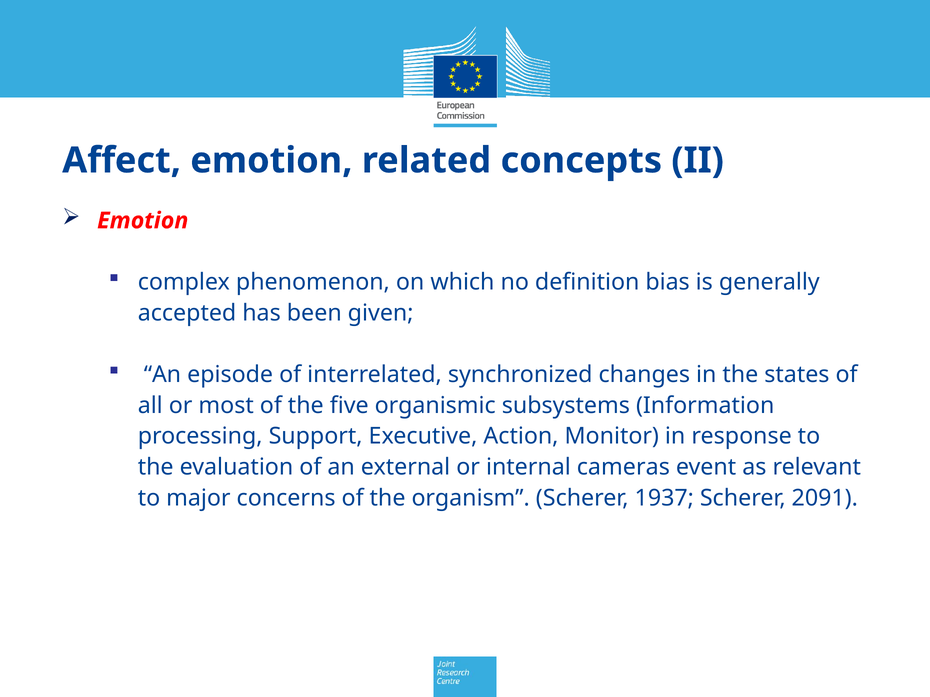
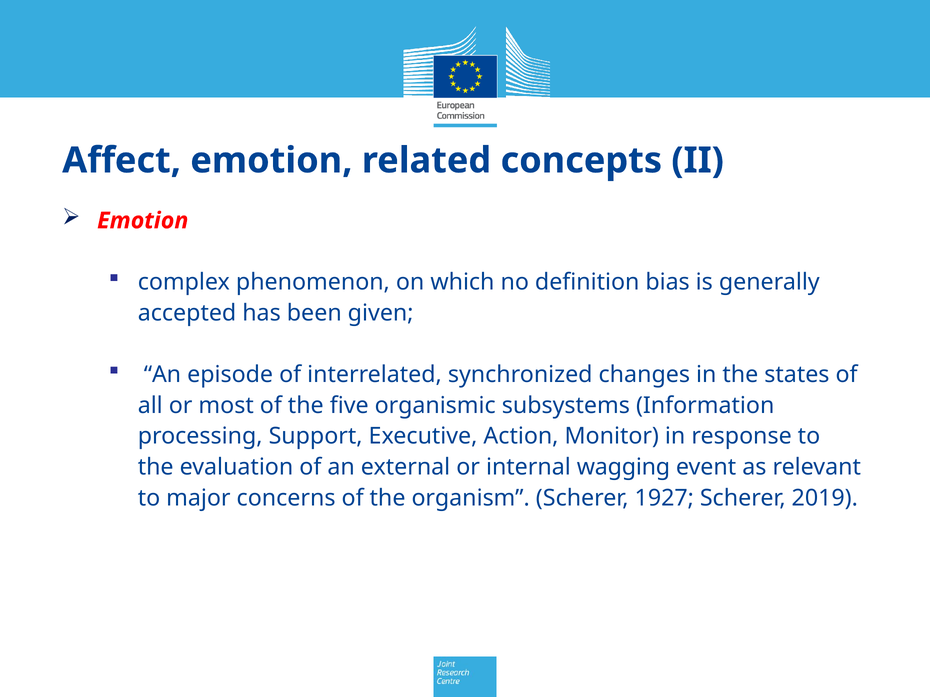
cameras: cameras -> wagging (623, 467)
1937: 1937 -> 1927 (664, 498)
2091: 2091 -> 2019 (825, 498)
